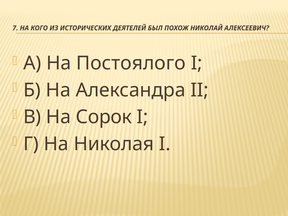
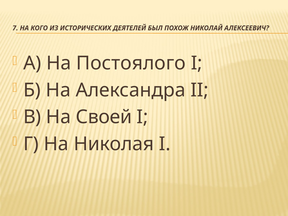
Сорок: Сорок -> Своей (104, 117)
